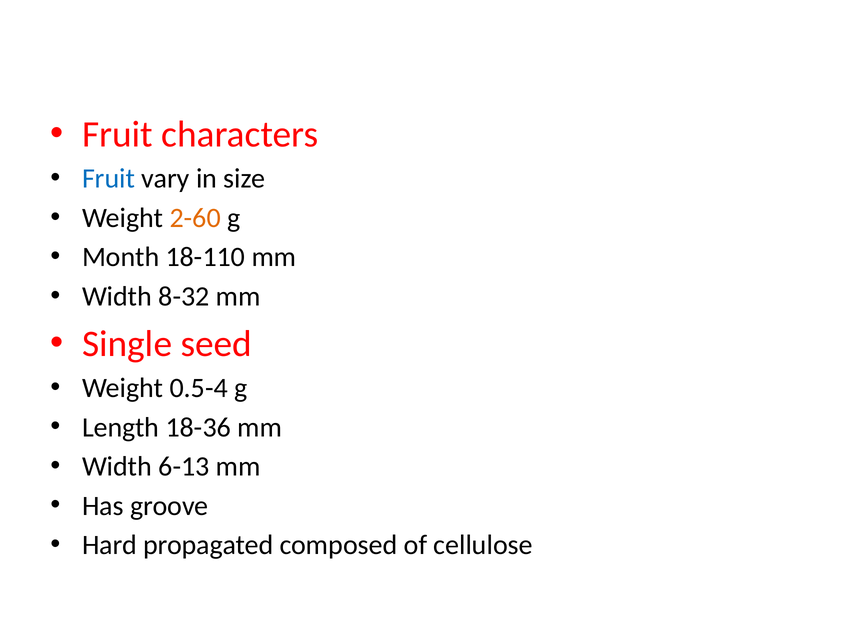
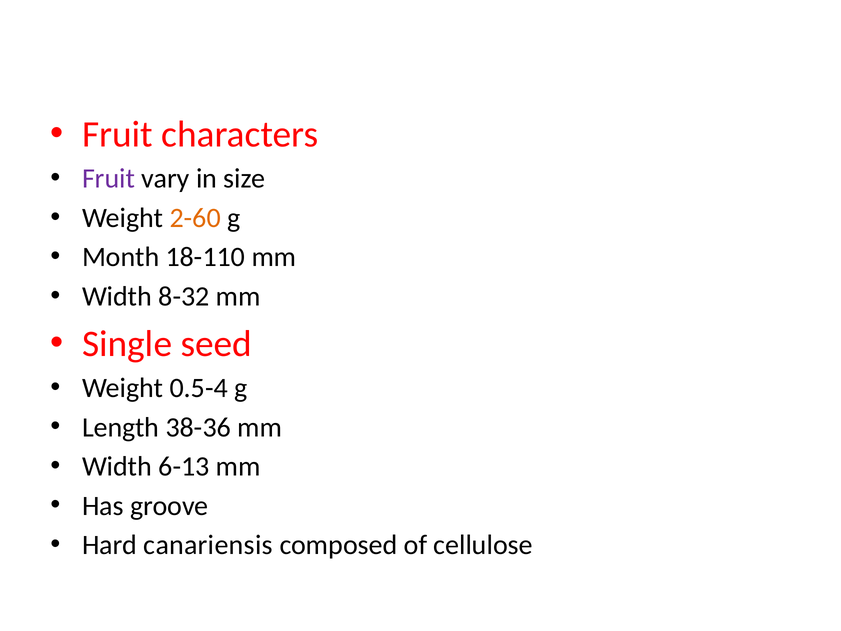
Fruit colour: blue -> purple (109, 179)
18-36: 18-36 -> 38-36 (198, 427)
propagated: propagated -> canariensis (208, 545)
